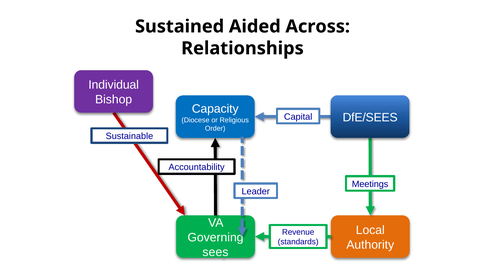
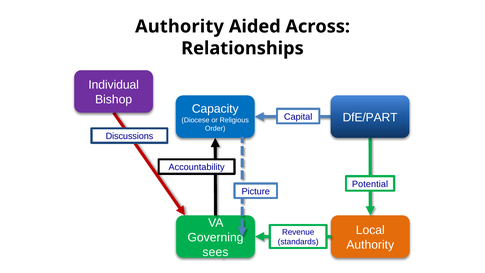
Sustained: Sustained -> Authority (179, 26)
DfE/SEES: DfE/SEES -> DfE/PART (370, 117)
Sustainable: Sustainable -> Discussions (129, 136)
Meetings: Meetings -> Potential (370, 184)
Leader: Leader -> Picture (256, 191)
